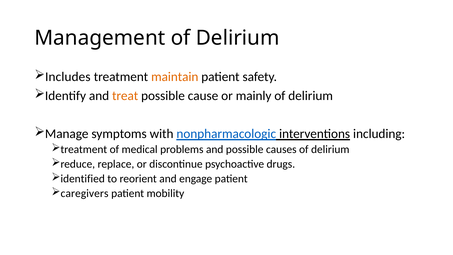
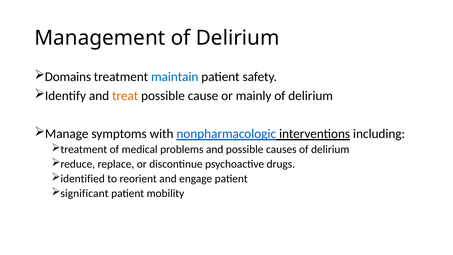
Includes: Includes -> Domains (68, 77)
maintain colour: orange -> blue (175, 77)
caregivers: caregivers -> significant (85, 193)
